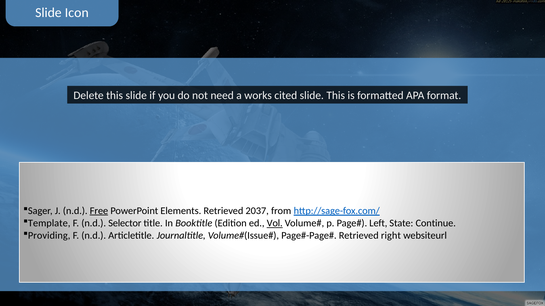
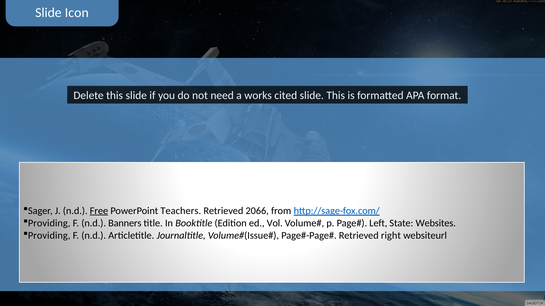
Elements: Elements -> Teachers (181, 211)
2037: 2037 -> 2066 (257, 211)
Template: Template -> Providing (49, 224)
Selector: Selector -> Banners (125, 224)
Vol underline: present -> none (275, 224)
Continue: Continue -> Websites (436, 224)
